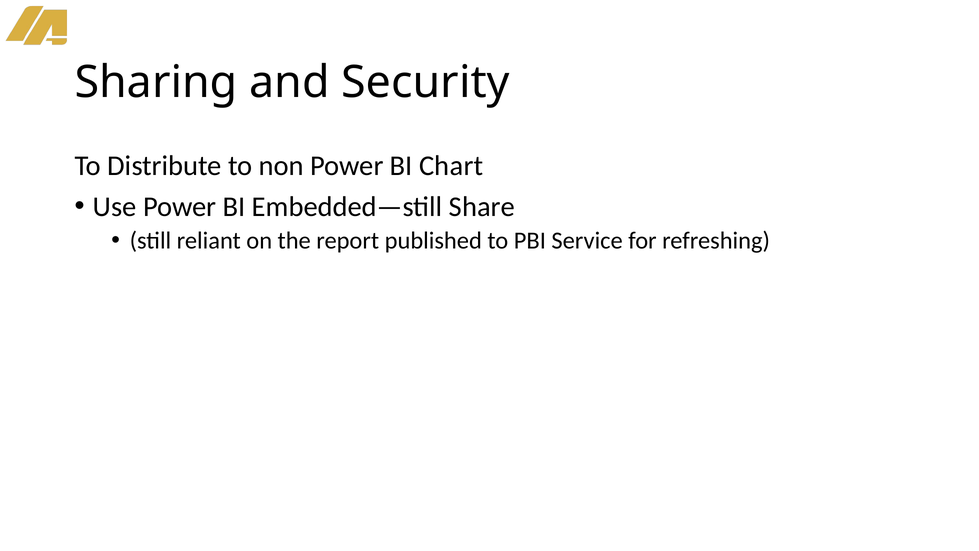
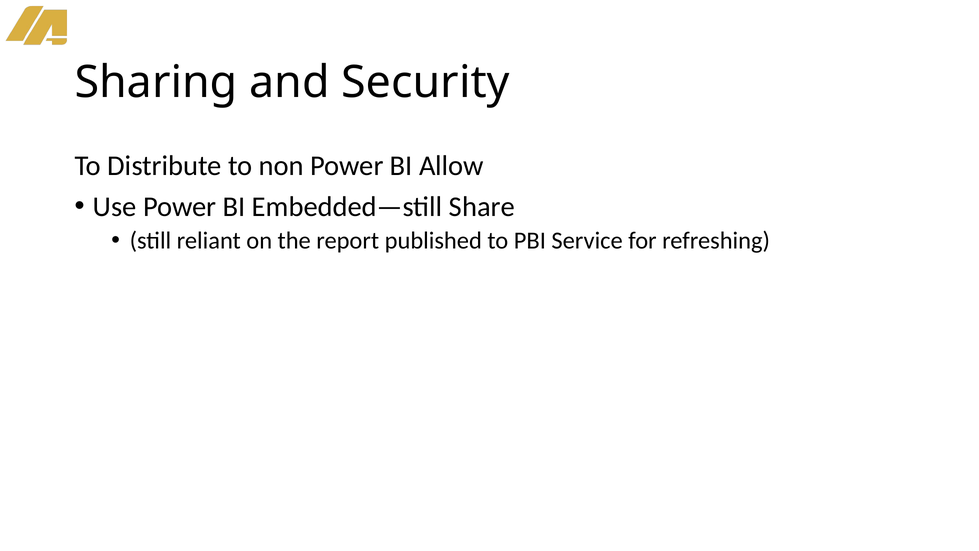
Chart: Chart -> Allow (451, 166)
